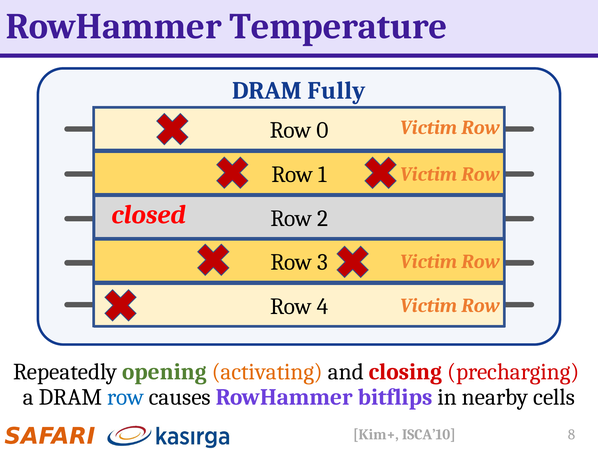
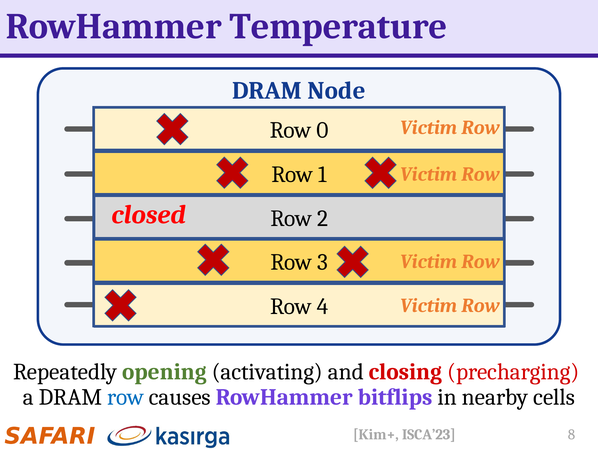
Fully: Fully -> Node (336, 90)
activating colour: orange -> black (267, 372)
ISCA’10: ISCA’10 -> ISCA’23 (429, 434)
